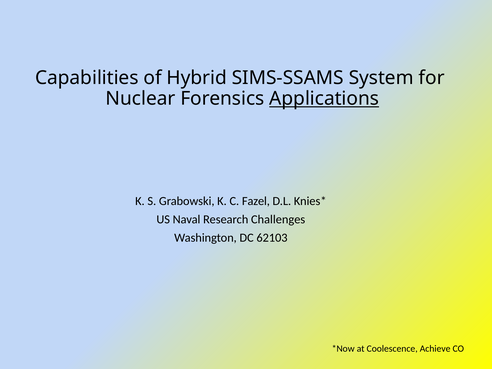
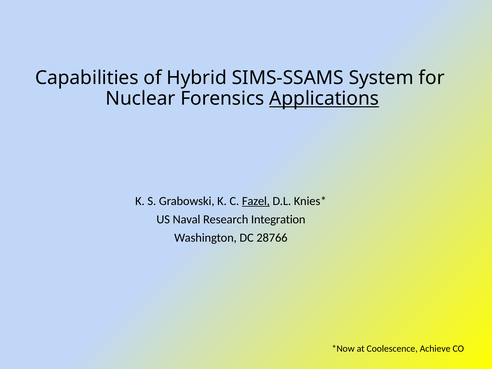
Fazel underline: none -> present (256, 201)
Challenges: Challenges -> Integration (278, 220)
62103: 62103 -> 28766 (272, 238)
